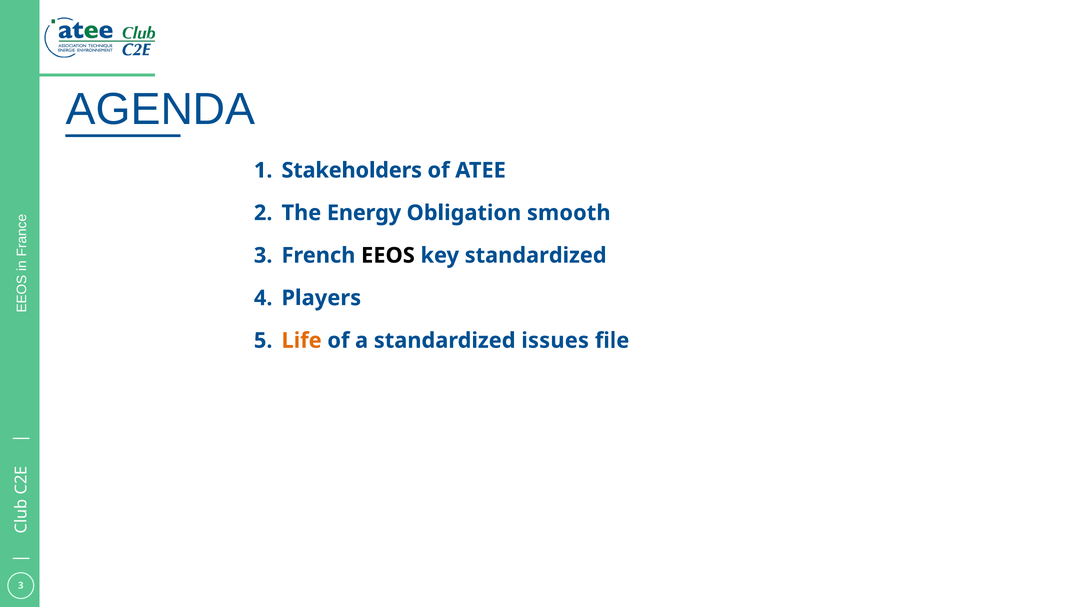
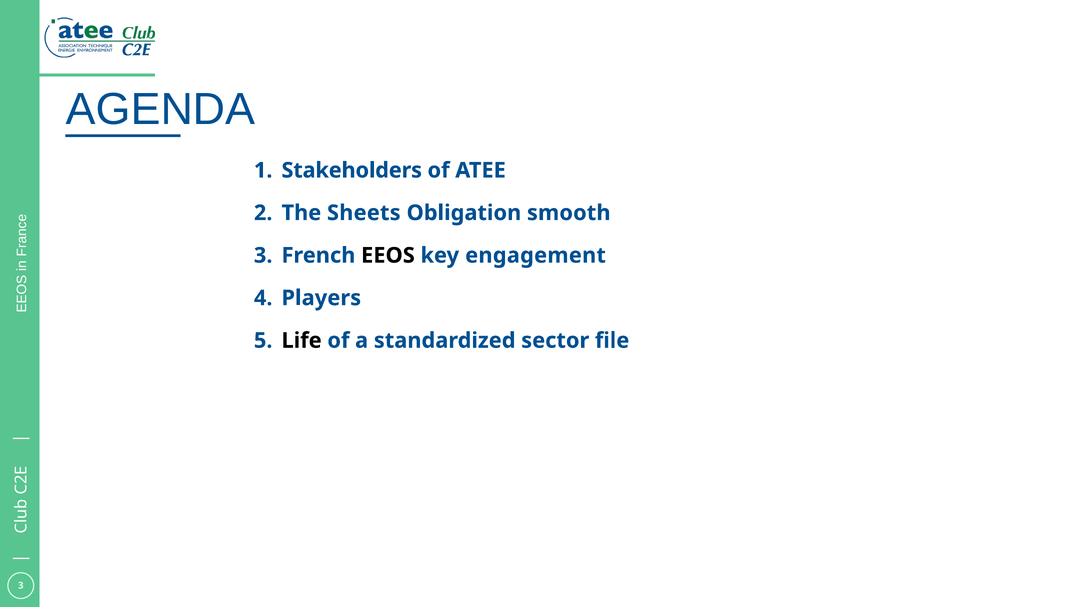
Energy: Energy -> Sheets (364, 213)
key standardized: standardized -> engagement (536, 255)
Life colour: orange -> black (302, 341)
issues: issues -> sector (555, 341)
